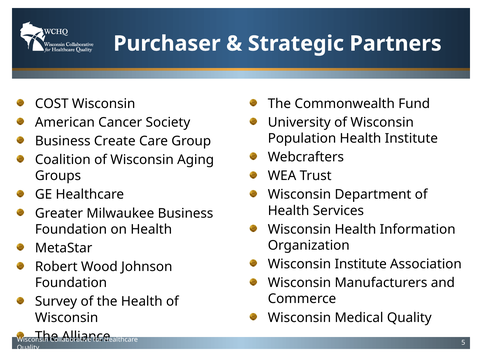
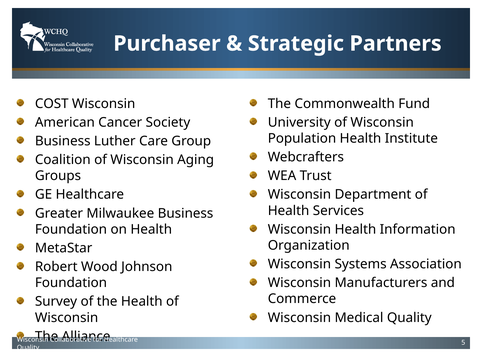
Create: Create -> Luther (115, 141)
Wisconsin Institute: Institute -> Systems (361, 264)
